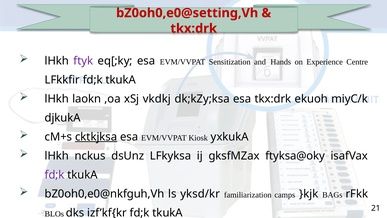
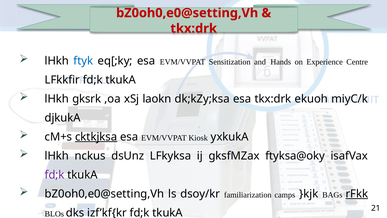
ftyk colour: purple -> blue (83, 61)
laokn: laokn -> gksrk (87, 99)
vkdkj: vkdkj -> laokn (157, 99)
bZ0oh0,e0@nkfguh,Vh: bZ0oh0,e0@nkfguh,Vh -> bZ0oh0,e0@setting,Vh (104, 194)
yksd/kr: yksd/kr -> dsoy/kr (200, 194)
rFkk underline: none -> present (357, 194)
